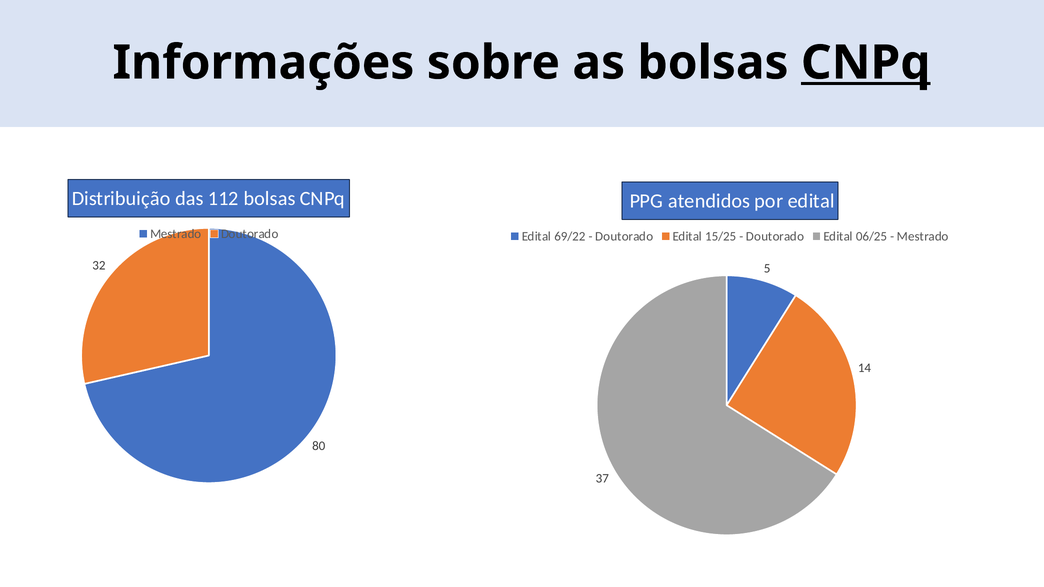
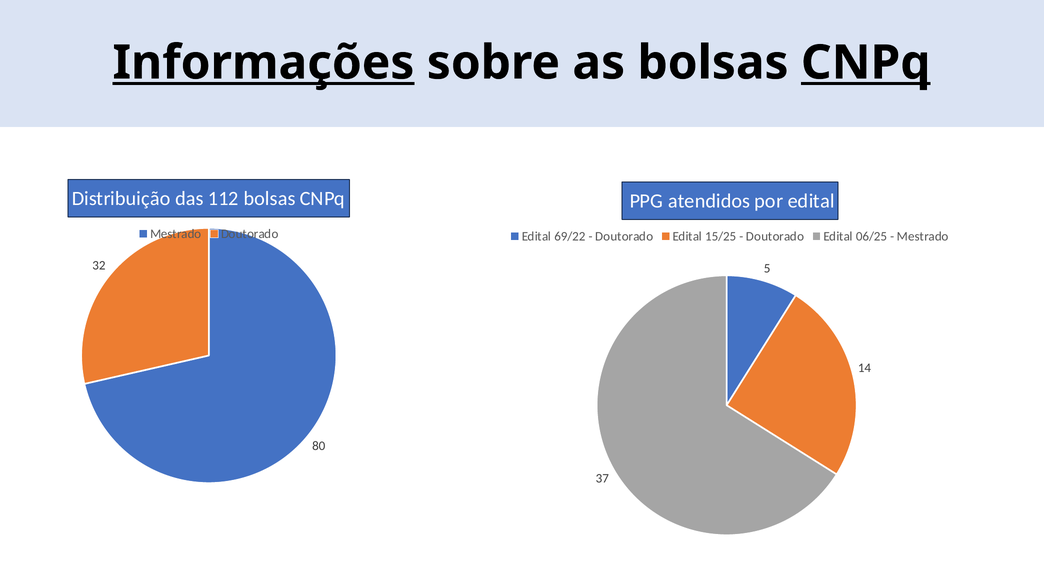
Informações underline: none -> present (263, 63)
